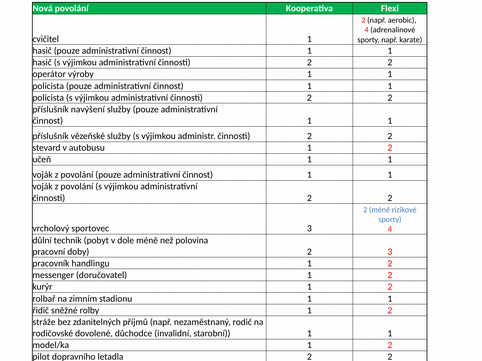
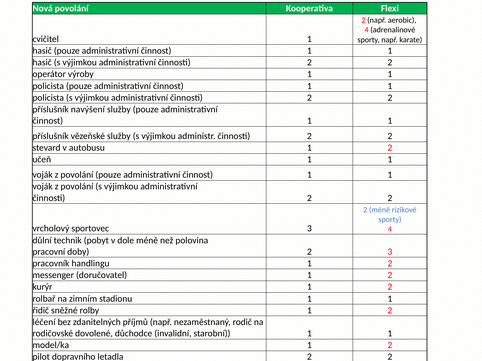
stráže: stráže -> léčení (44, 323)
